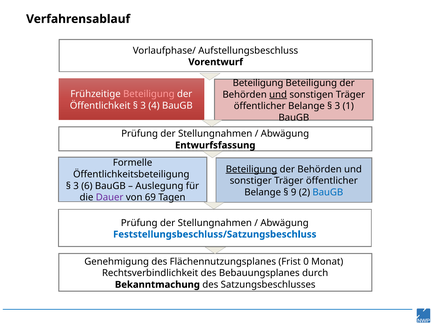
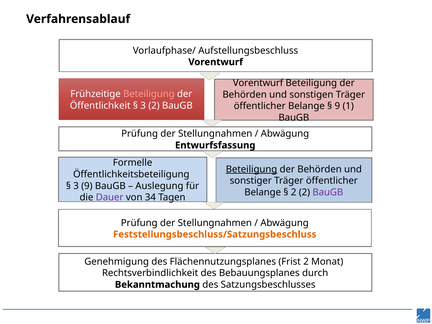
Beteiligung: Beteiligung -> Vorentwurf (258, 83)
und underline: present -> none (278, 95)
3 4: 4 -> 2 (154, 106)
3: 3 -> 9 (337, 106)
3 6: 6 -> 9 (87, 186)
9: 9 -> 2 (294, 192)
BauGB colour: blue -> purple (328, 192)
69: 69 -> 34 (150, 197)
Feststellungsbeschluss/Satzungsbeschluss colour: blue -> orange (215, 234)
Frist 0: 0 -> 2 (306, 262)
